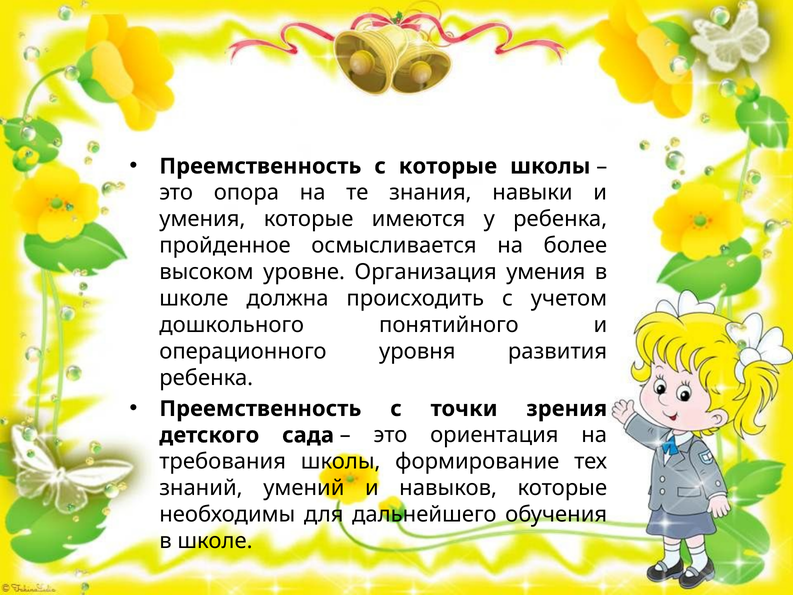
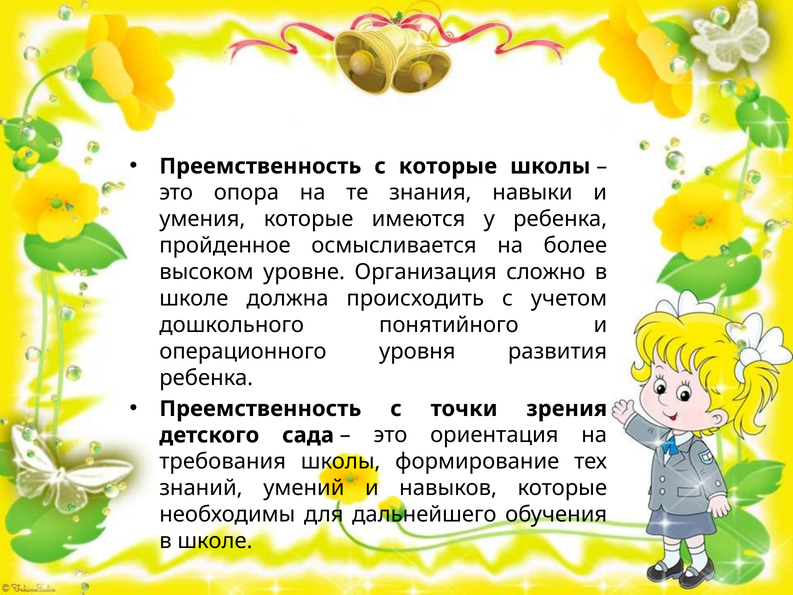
Организация умения: умения -> сложно (546, 272)
